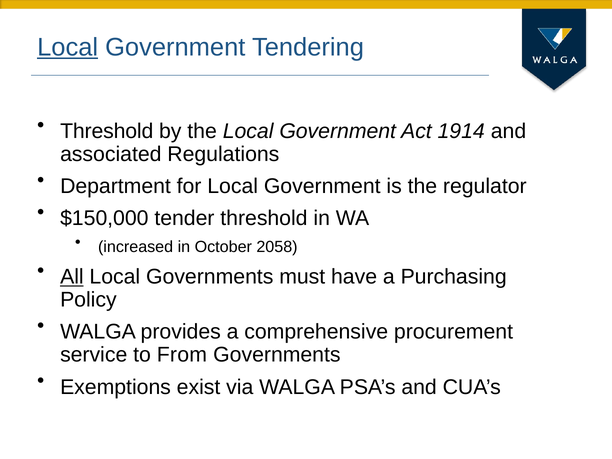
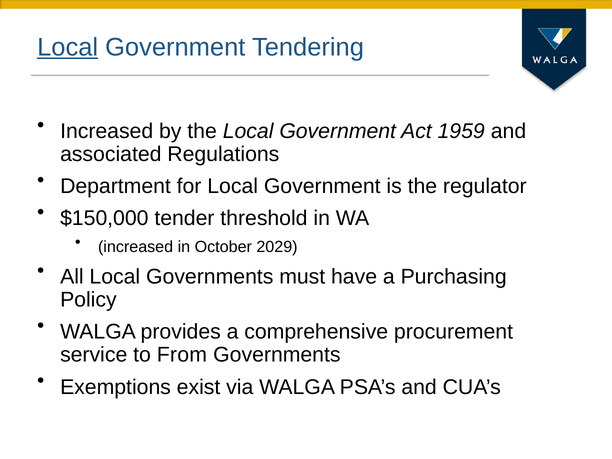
Threshold: Threshold -> Increased (107, 131)
1914: 1914 -> 1959 (461, 131)
2058: 2058 -> 2029 (277, 247)
All underline: present -> none (72, 277)
